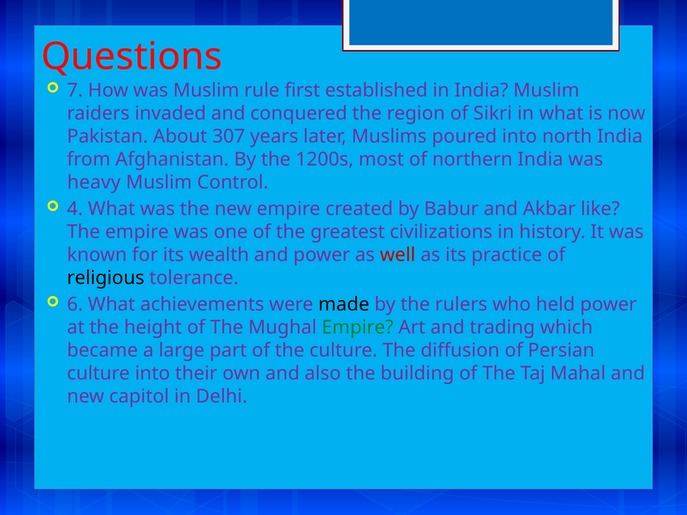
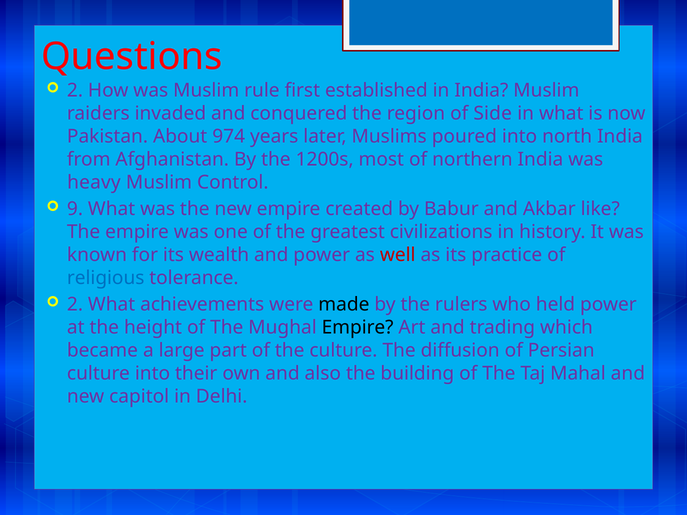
7: 7 -> 2 (75, 91)
Sikri: Sikri -> Side (493, 114)
307: 307 -> 974 (229, 137)
4: 4 -> 9 (75, 209)
religious colour: black -> blue (106, 278)
6: 6 -> 2 (75, 305)
Empire colour: green -> black (358, 328)
